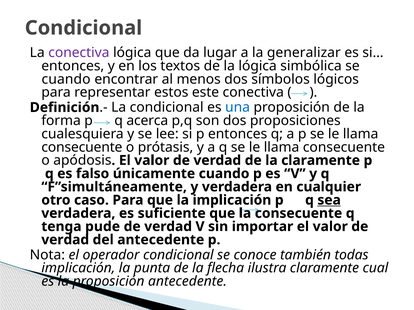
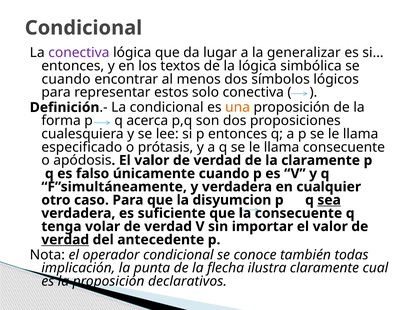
este: este -> solo (206, 93)
una colour: blue -> orange (238, 108)
consecuente: consecuente -> especificado (82, 147)
la implicación: implicación -> disyumcion (232, 200)
pude: pude -> volar (103, 227)
verdad underline: none -> present (65, 240)
proposición antecedente: antecedente -> declarativos (187, 282)
